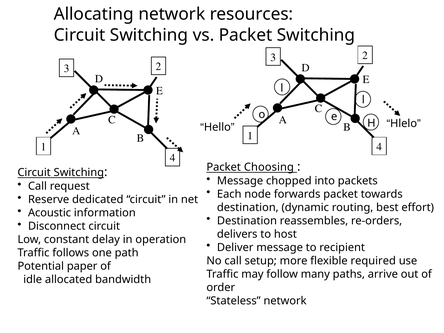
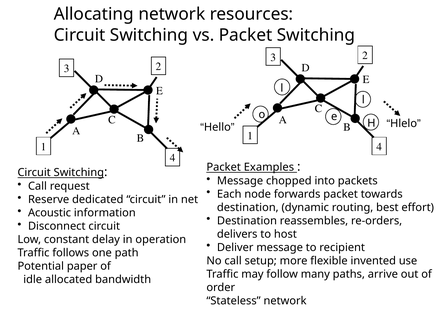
Choosing: Choosing -> Examples (269, 167)
required: required -> invented (373, 261)
